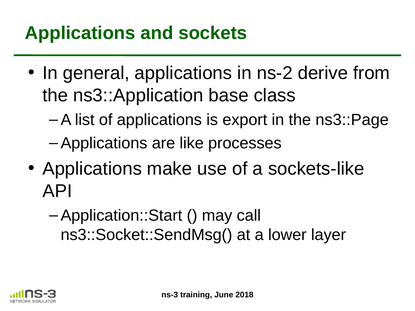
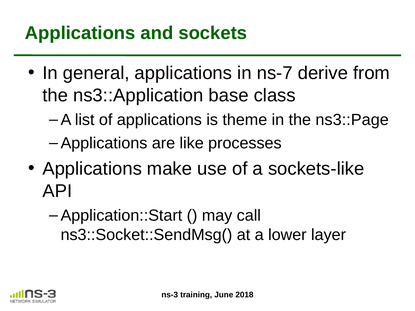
ns-2: ns-2 -> ns-7 (275, 73)
export: export -> theme (245, 120)
